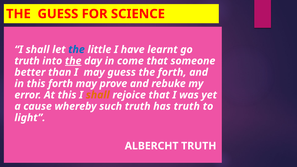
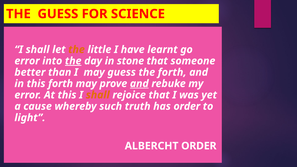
the colour: blue -> orange (76, 50)
truth: truth -> error (27, 61)
come: come -> stone (130, 61)
and underline: none -> present (139, 84)
has truth: truth -> order (187, 106)
ALBERCHT TRUTH: TRUTH -> ORDER (199, 146)
